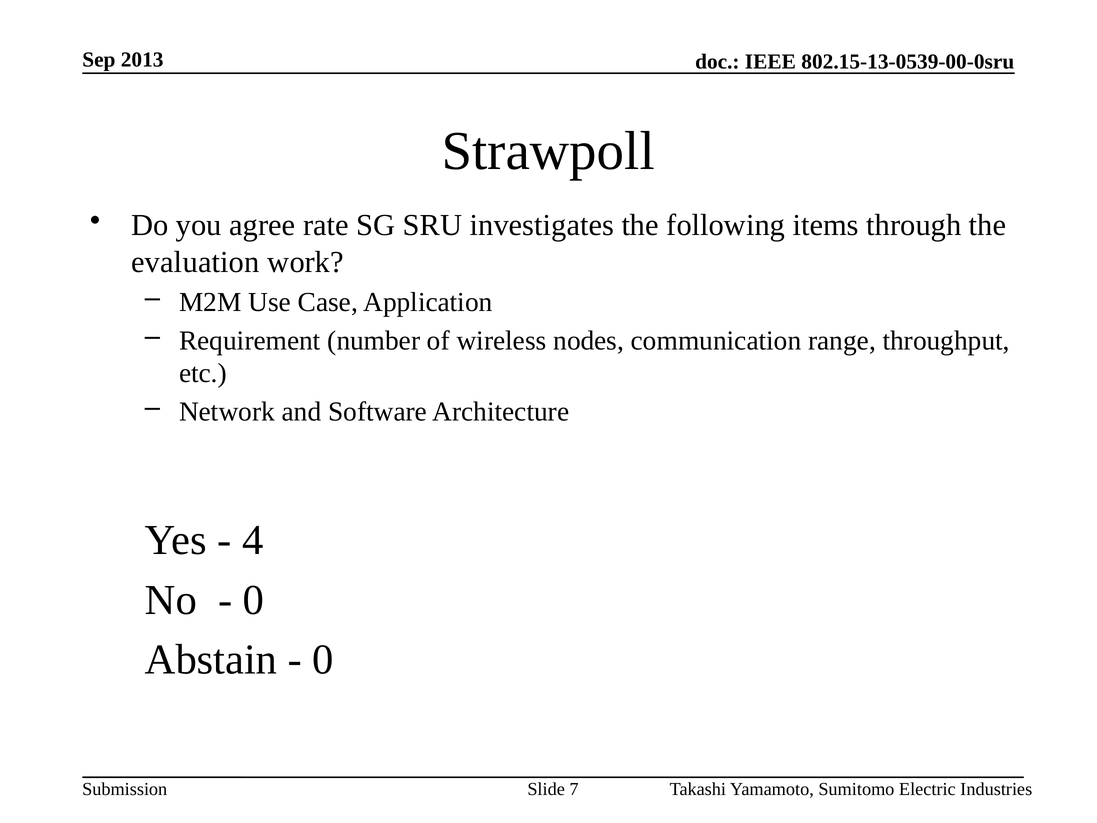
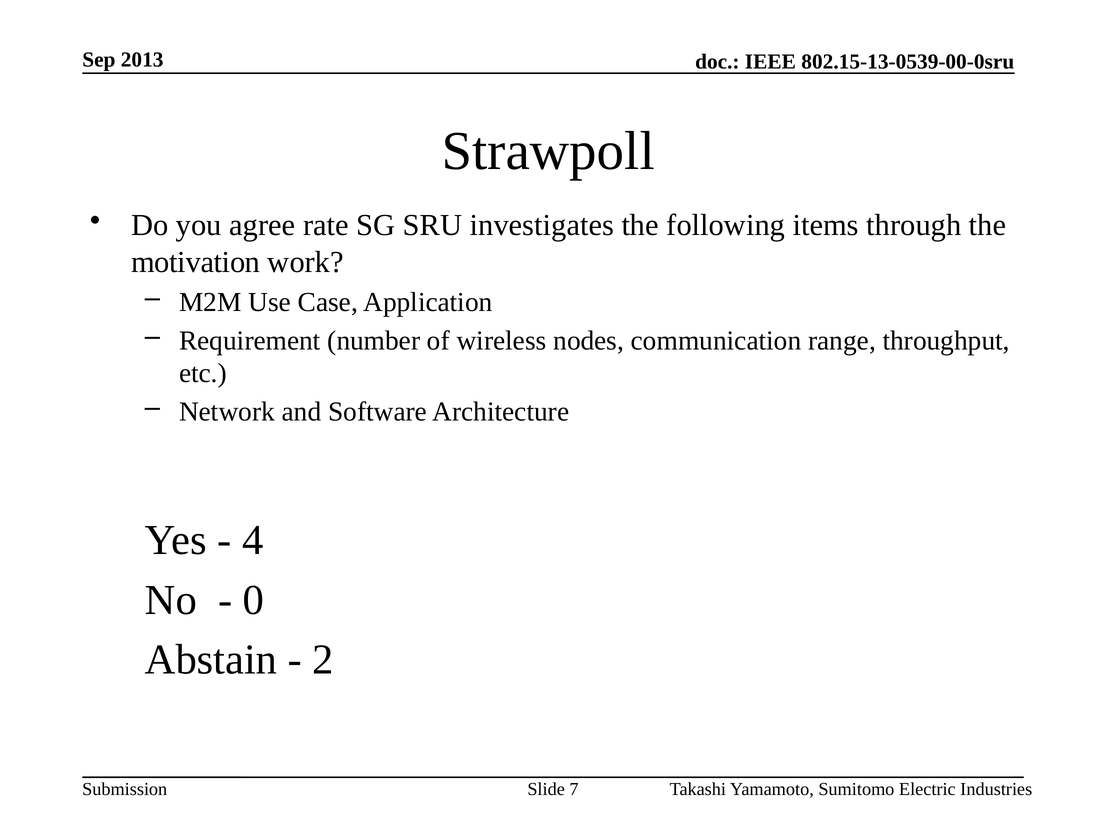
evaluation: evaluation -> motivation (196, 262)
0: 0 -> 2 (323, 660)
